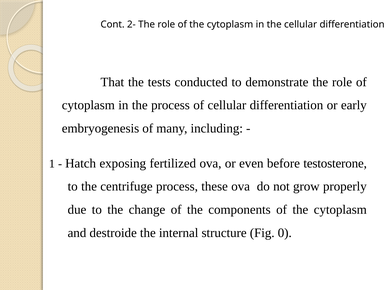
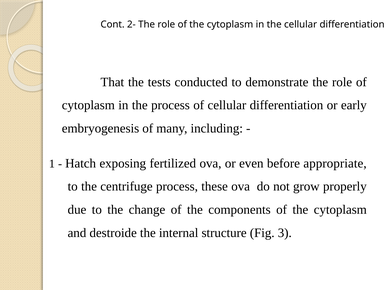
testosterone: testosterone -> appropriate (335, 163)
0: 0 -> 3 (285, 233)
